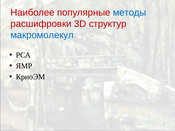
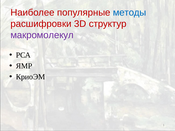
макромолекул colour: blue -> purple (42, 35)
